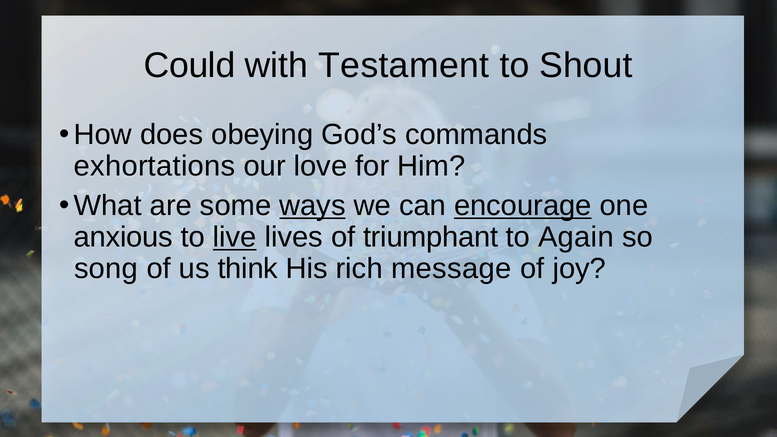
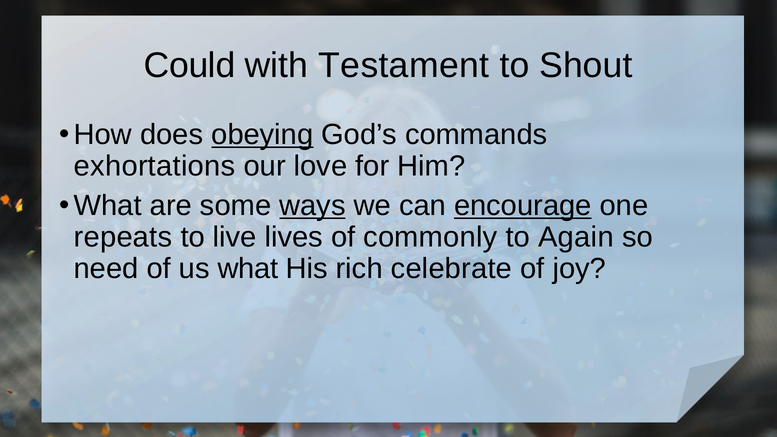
obeying underline: none -> present (262, 135)
anxious: anxious -> repeats (123, 237)
live underline: present -> none (235, 237)
triumphant: triumphant -> commonly (430, 237)
song: song -> need (106, 269)
us think: think -> what (248, 269)
message: message -> celebrate (451, 269)
